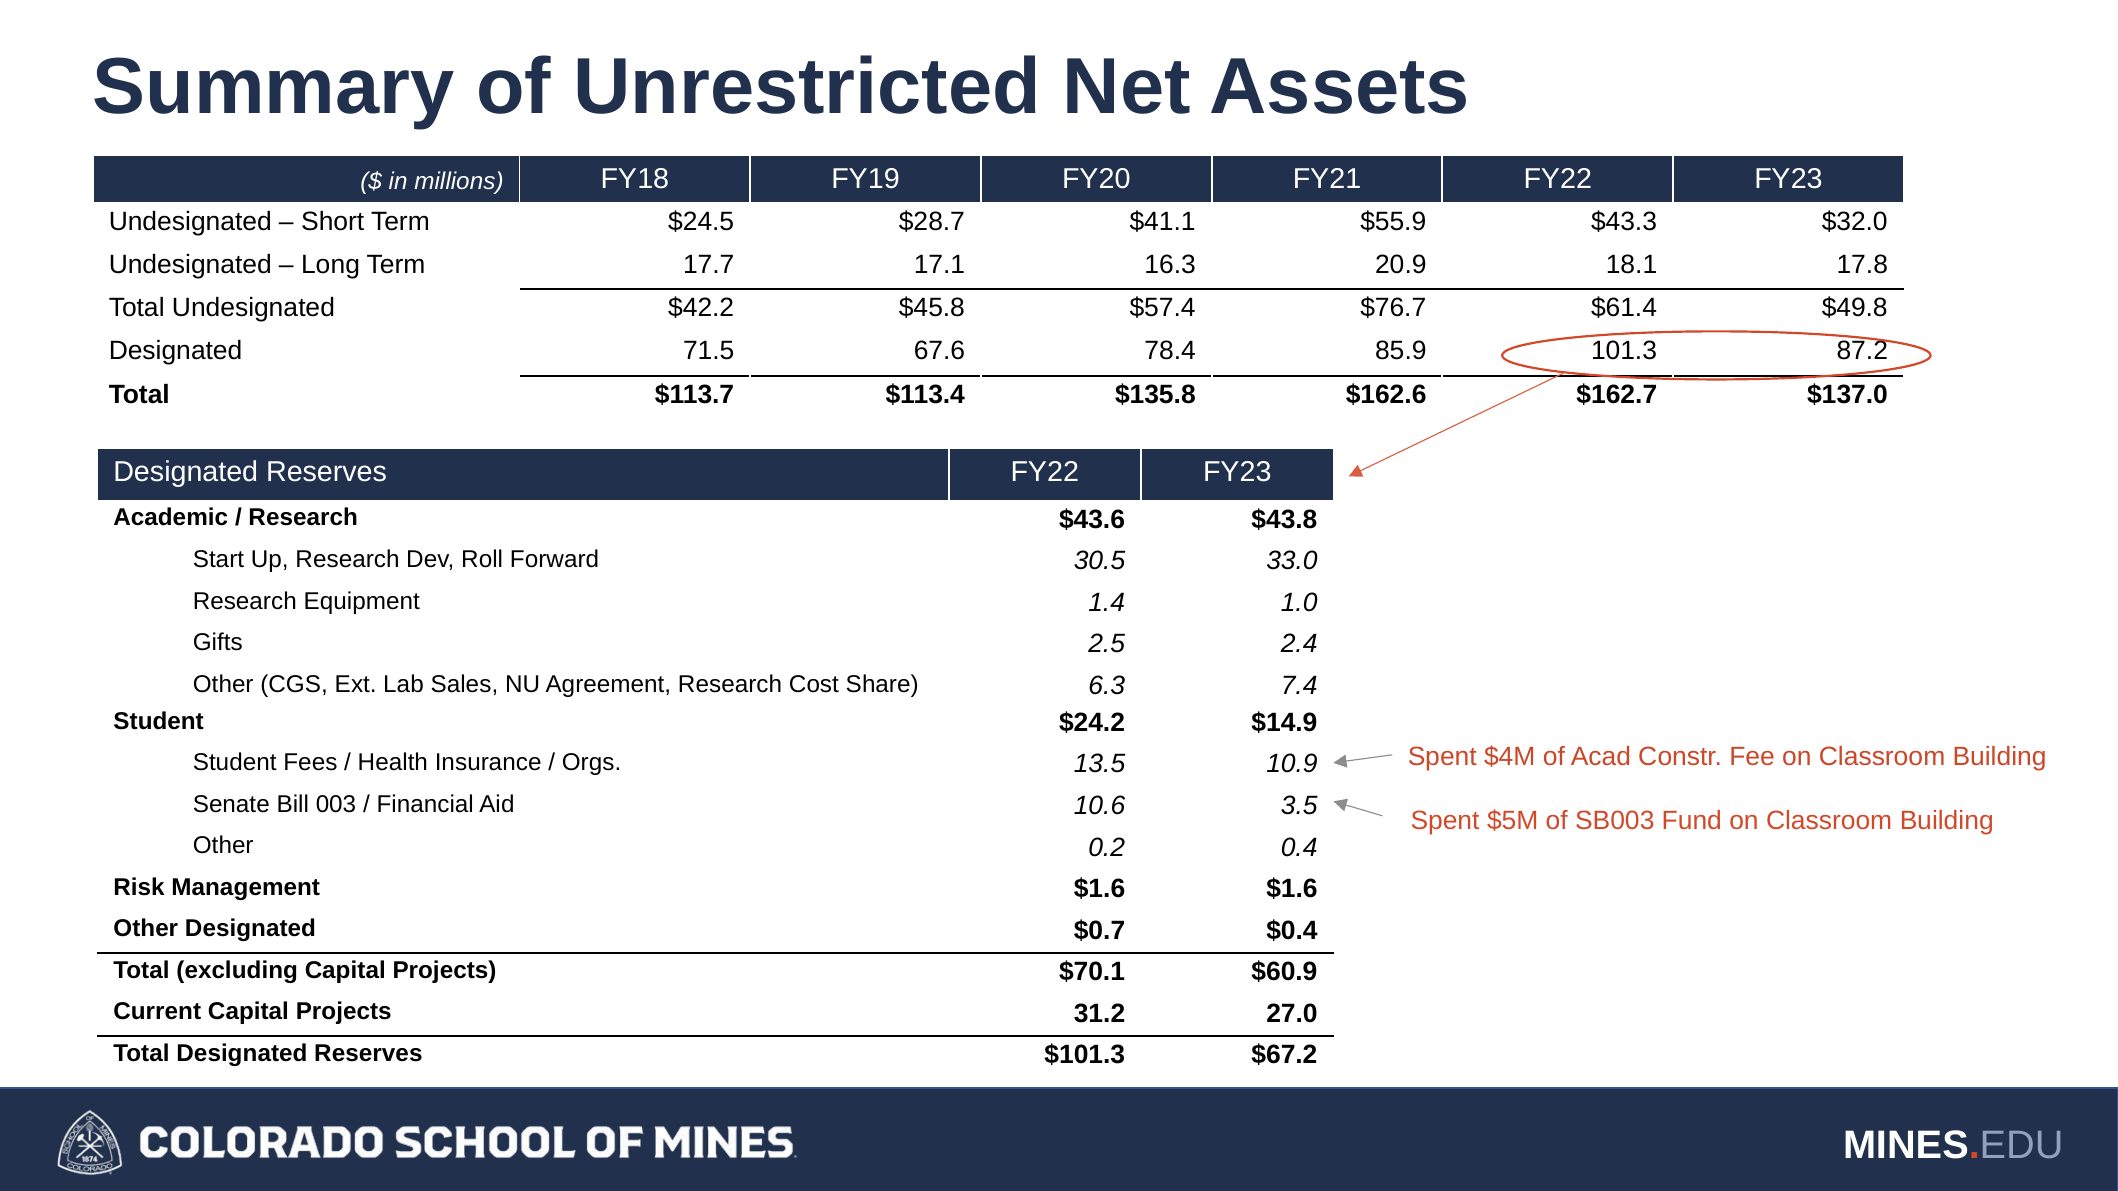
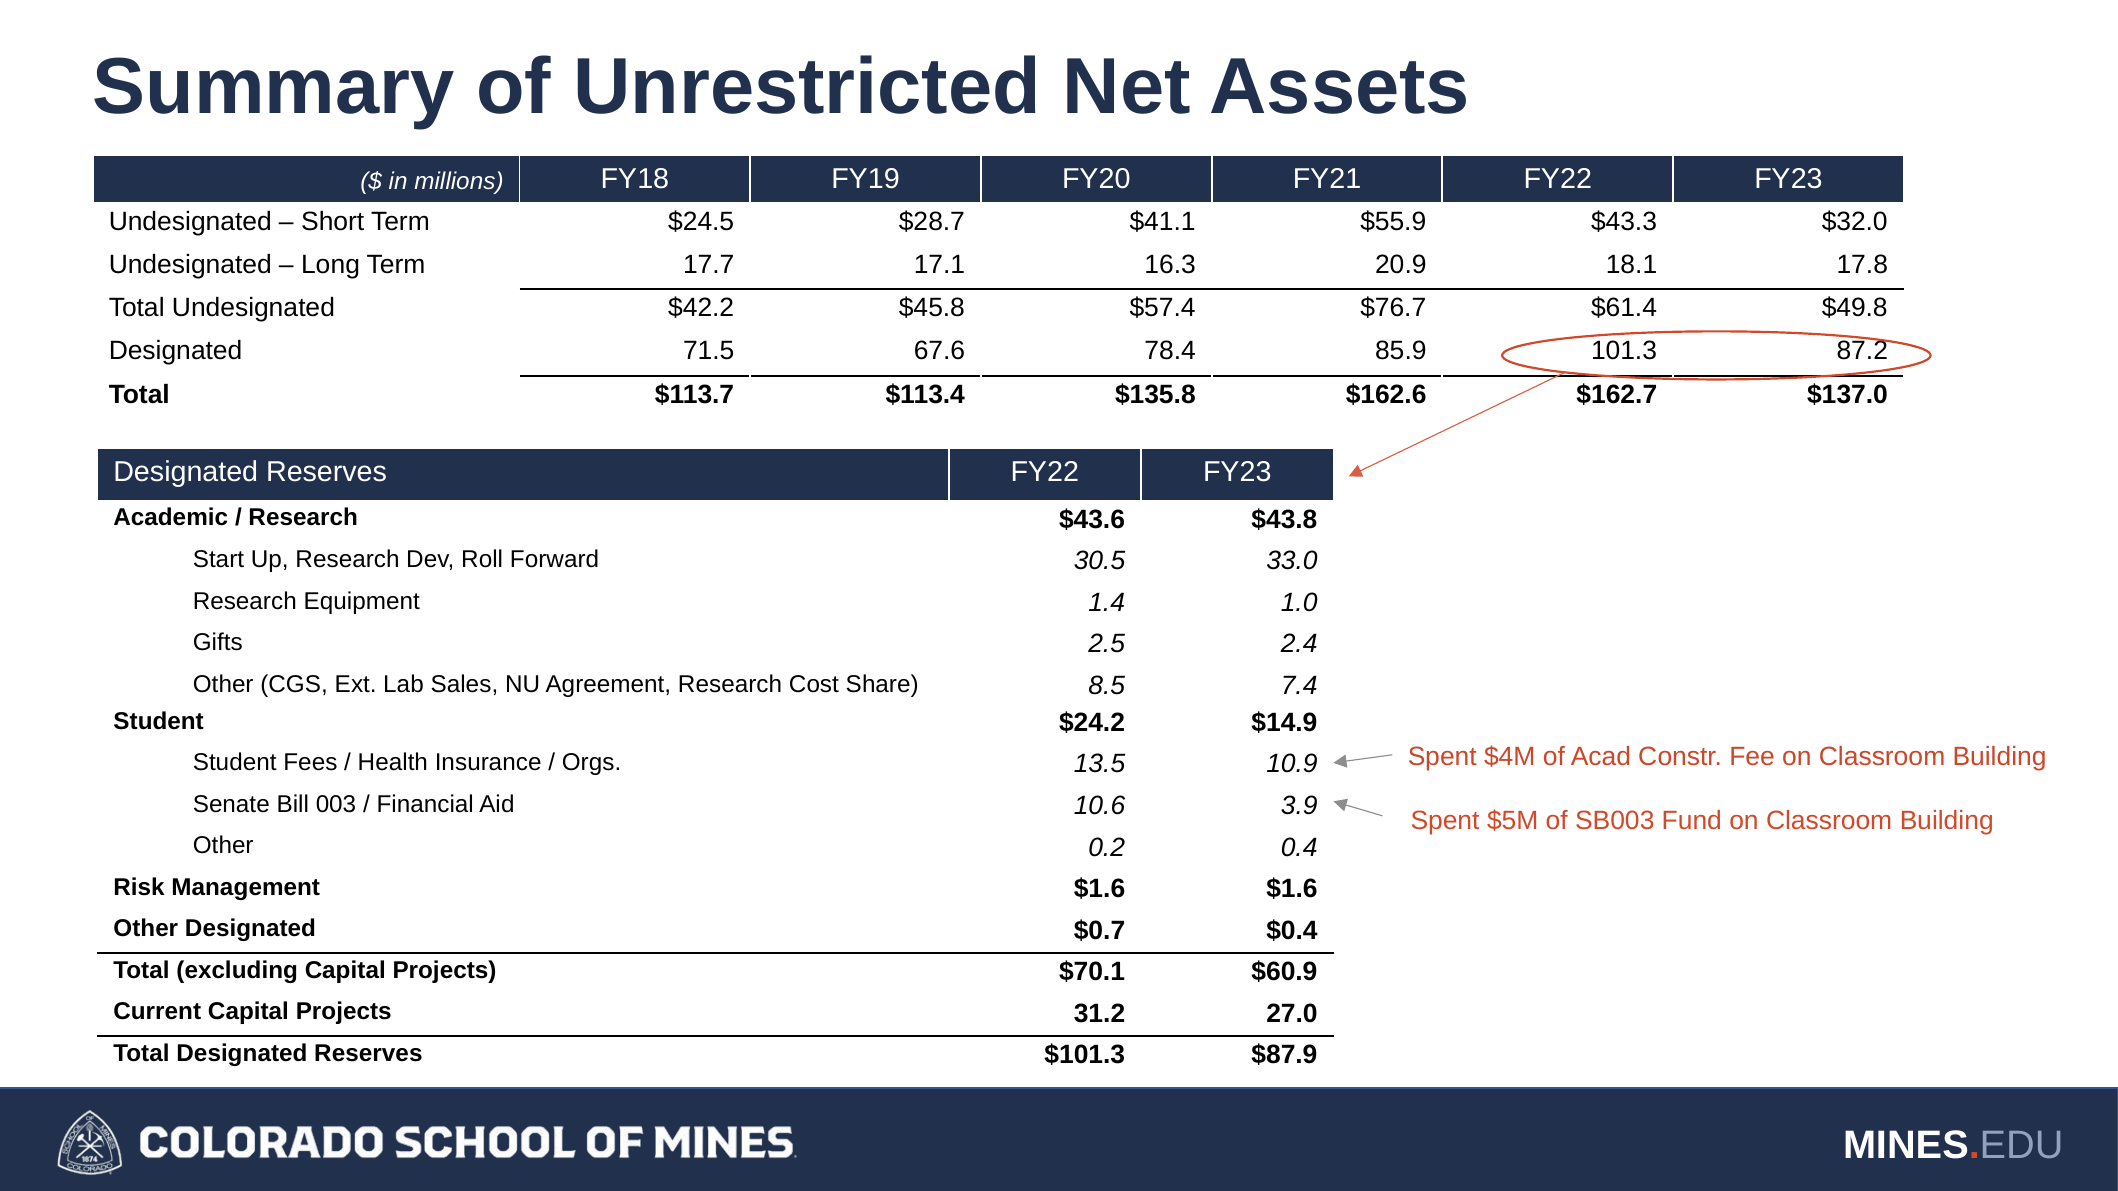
6.3: 6.3 -> 8.5 (1107, 686)
3.5: 3.5 -> 3.9 (1299, 806)
$67.2: $67.2 -> $87.9 (1284, 1055)
